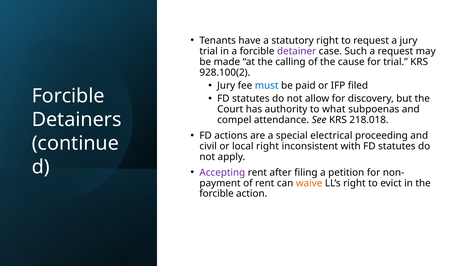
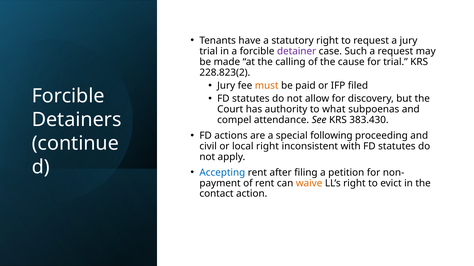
928.100(2: 928.100(2 -> 228.823(2 (225, 73)
must colour: blue -> orange (267, 86)
218.018: 218.018 -> 383.430 (369, 120)
electrical: electrical -> following (331, 136)
Accepting colour: purple -> blue (222, 173)
forcible: forcible -> contact (217, 194)
